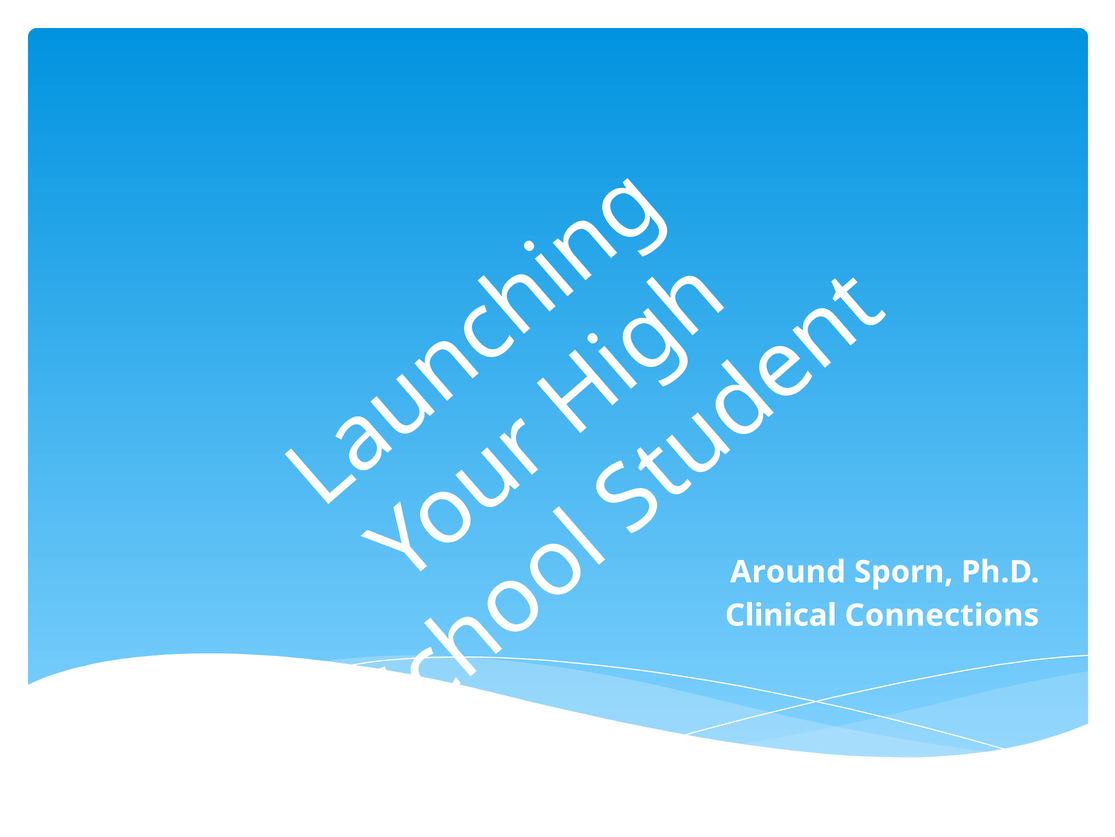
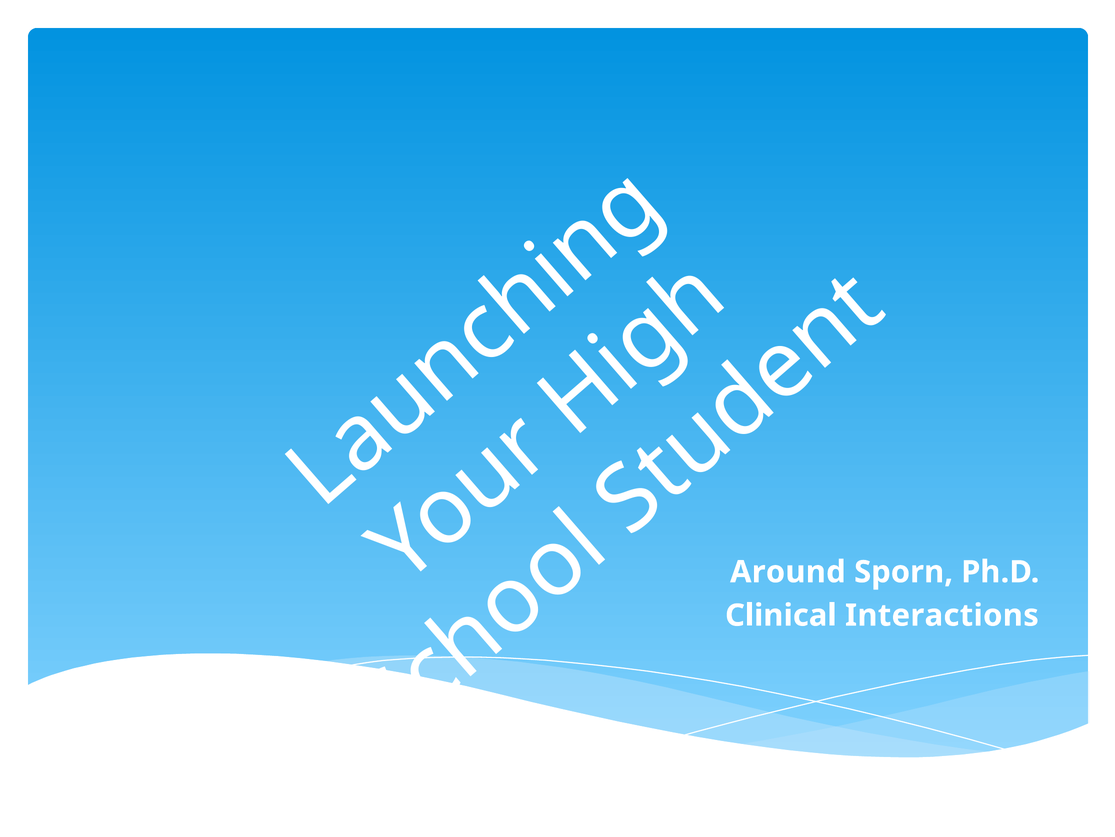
Connections: Connections -> Interactions (942, 615)
